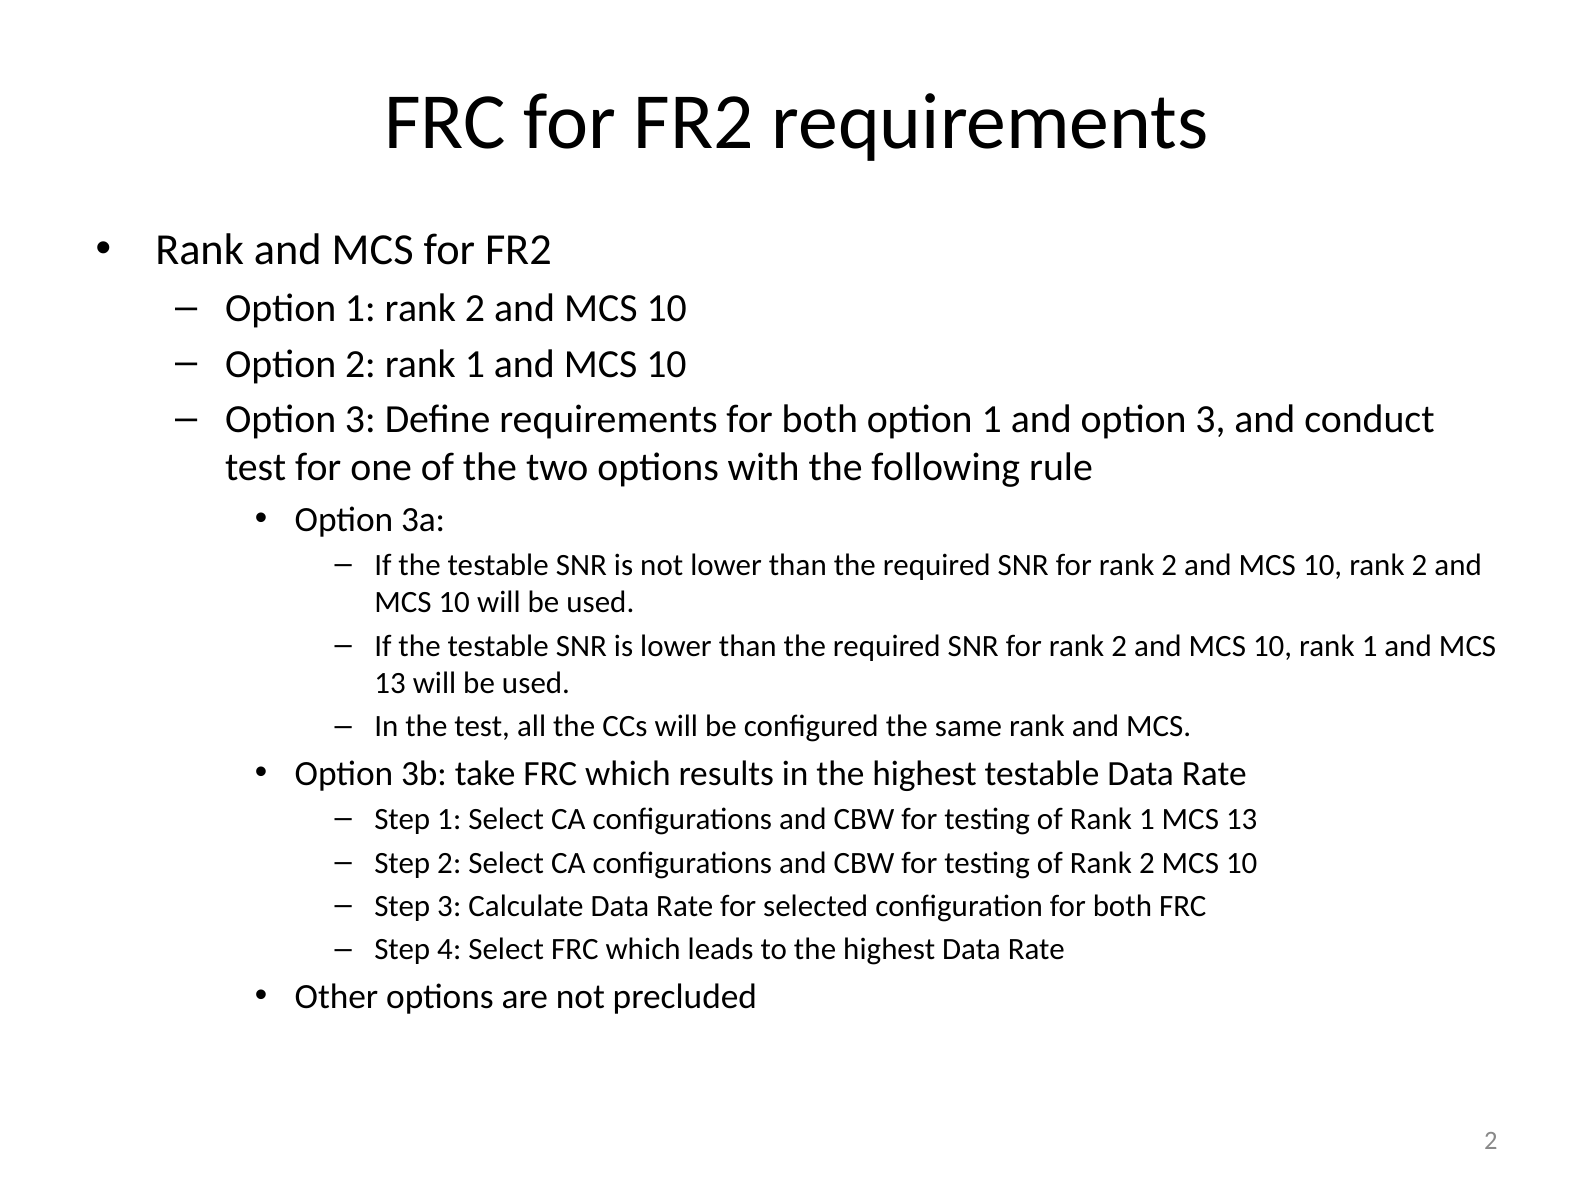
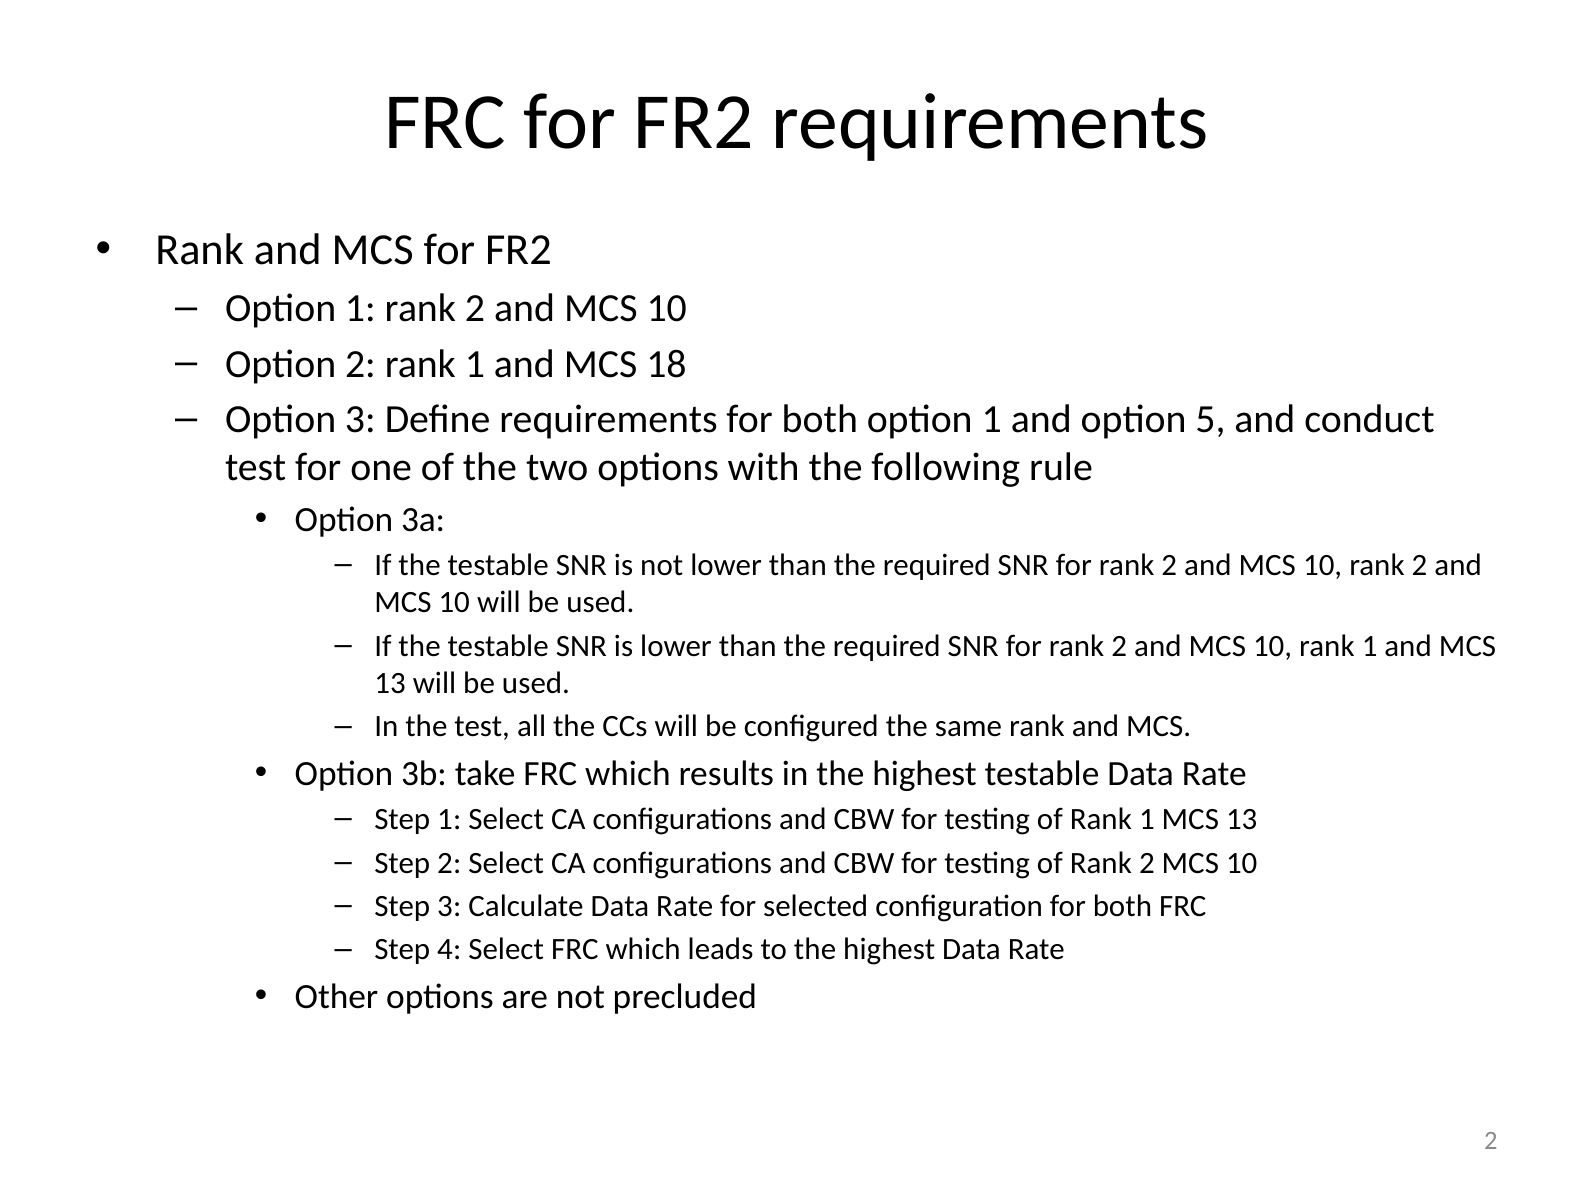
1 and MCS 10: 10 -> 18 (666, 364)
and option 3: 3 -> 5 (1210, 420)
